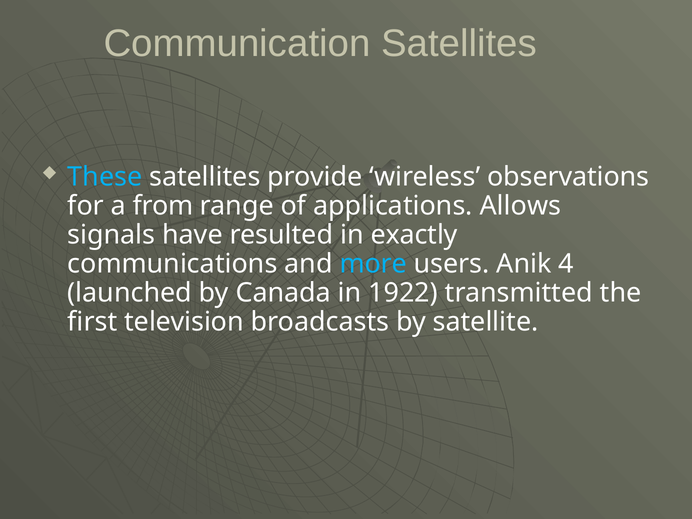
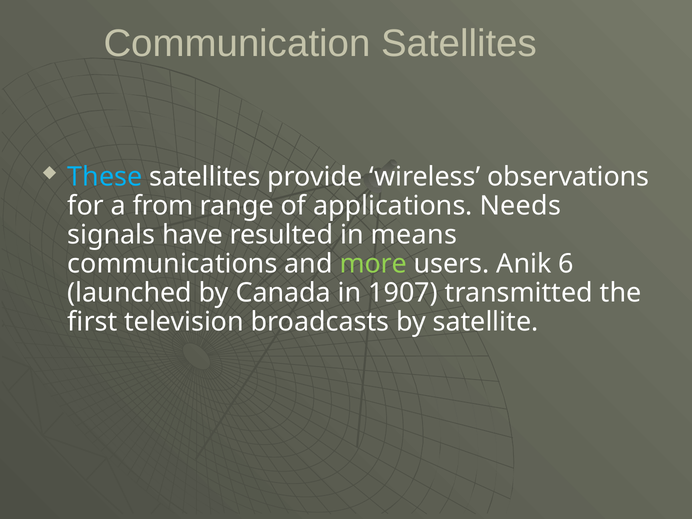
Allows: Allows -> Needs (520, 206)
exactly: exactly -> means (414, 235)
more colour: light blue -> light green (373, 264)
4: 4 -> 6 (566, 264)
1922: 1922 -> 1907 (403, 293)
